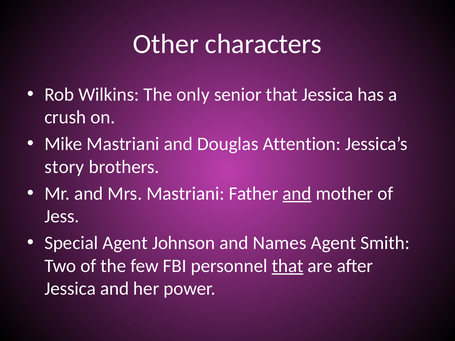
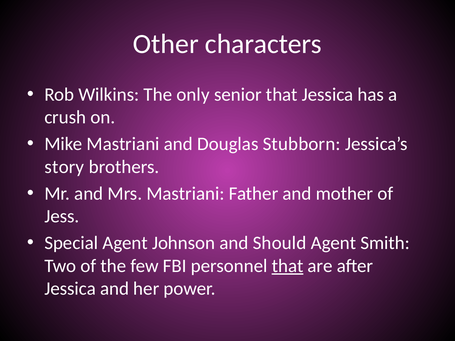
Attention: Attention -> Stubborn (302, 144)
and underline: present -> none (297, 194)
Names: Names -> Should (280, 243)
